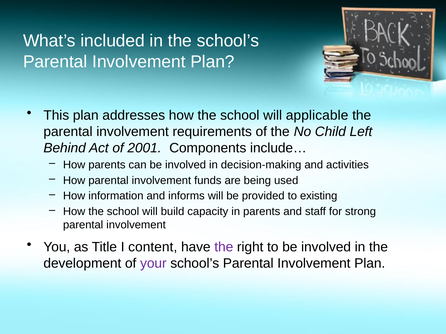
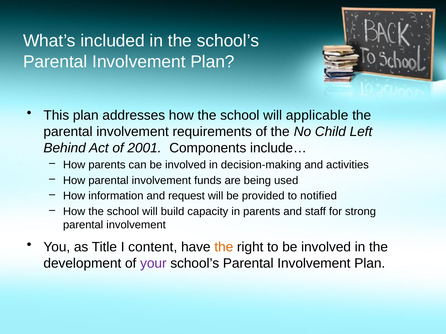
informs: informs -> request (187, 196)
existing: existing -> notified (319, 196)
the colour: purple -> orange (224, 247)
